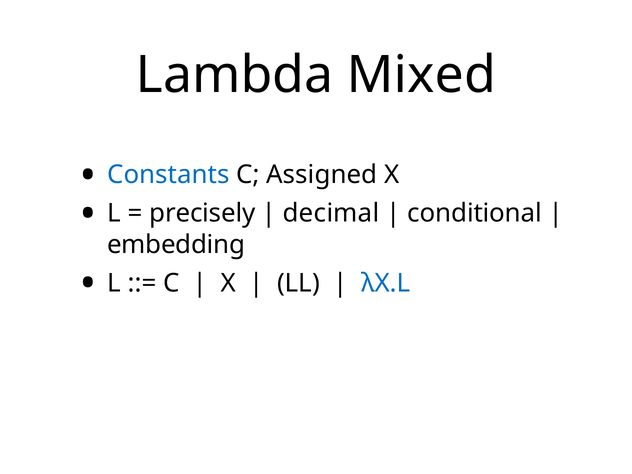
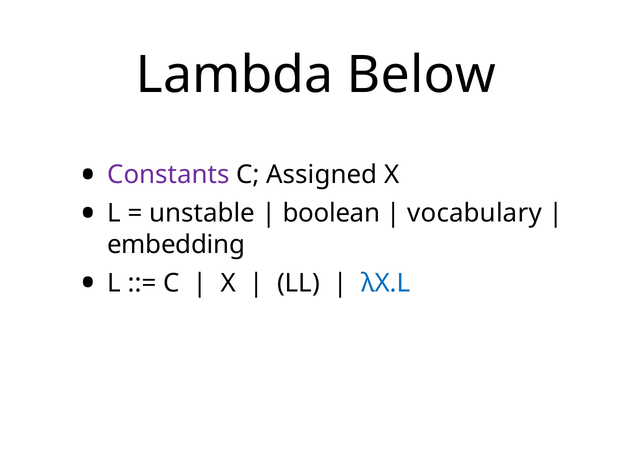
Mixed: Mixed -> Below (421, 75)
Constants colour: blue -> purple (168, 175)
precisely: precisely -> unstable (202, 213)
decimal: decimal -> boolean (331, 213)
conditional: conditional -> vocabulary (475, 213)
